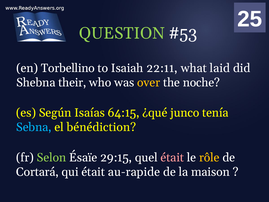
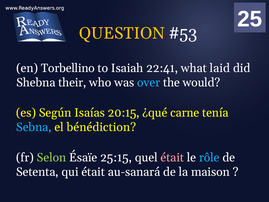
QUESTION colour: light green -> yellow (122, 33)
22:11: 22:11 -> 22:41 (162, 68)
over colour: yellow -> light blue (149, 82)
noche: noche -> would (201, 82)
64:15: 64:15 -> 20:15 (124, 113)
junco: junco -> carne (185, 113)
29:15: 29:15 -> 25:15 (116, 157)
rôle colour: yellow -> light blue (209, 157)
Cortará: Cortará -> Setenta (37, 172)
au-rapide: au-rapide -> au-sanará (134, 172)
